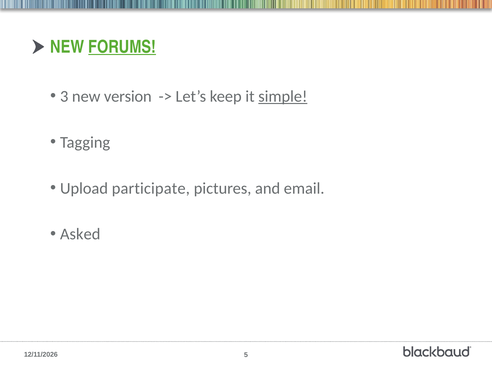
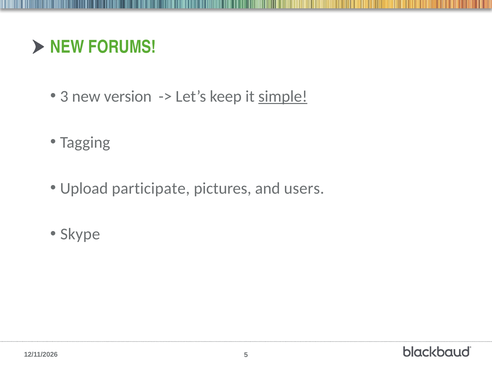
FORUMS underline: present -> none (122, 47)
email: email -> users (304, 188)
Asked: Asked -> Skype (80, 234)
